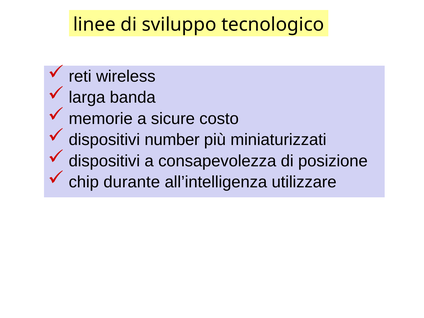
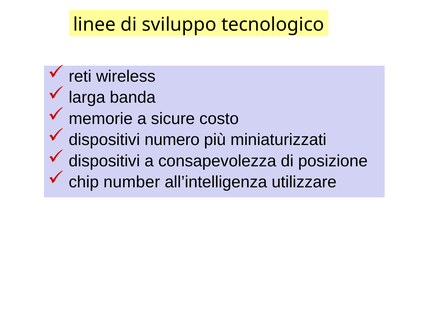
number: number -> numero (172, 140)
durante: durante -> number (132, 182)
